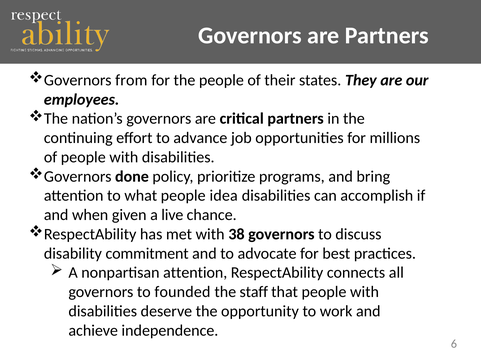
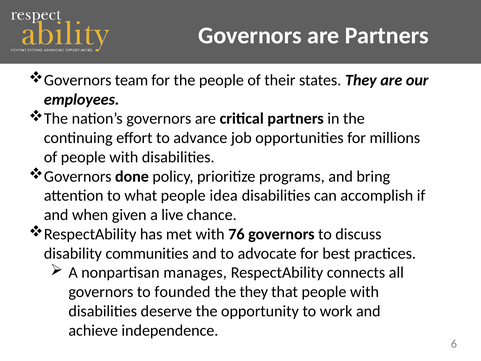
from: from -> team (131, 80)
38: 38 -> 76 (236, 234)
commitment: commitment -> communities (147, 253)
nonpartisan attention: attention -> manages (195, 272)
the staff: staff -> they (254, 292)
